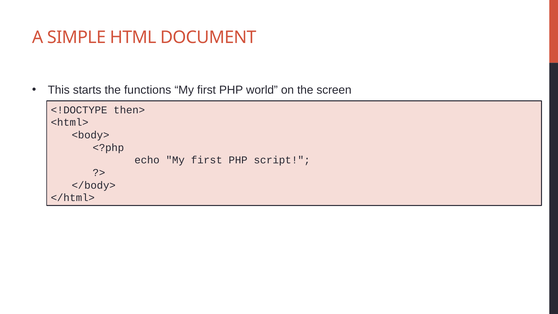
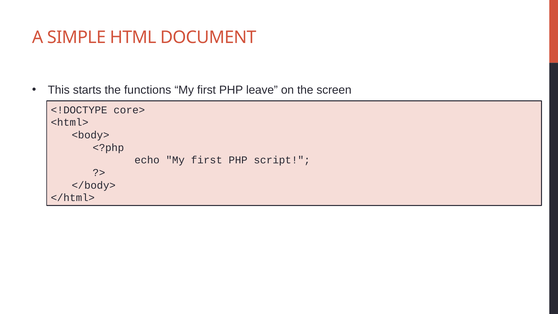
world: world -> leave (262, 90)
then>: then> -> core> (129, 110)
